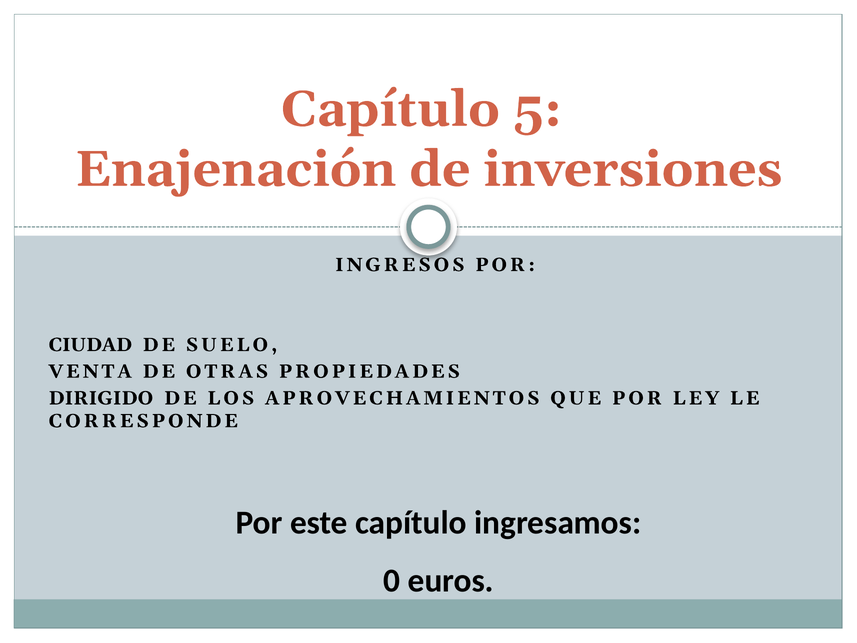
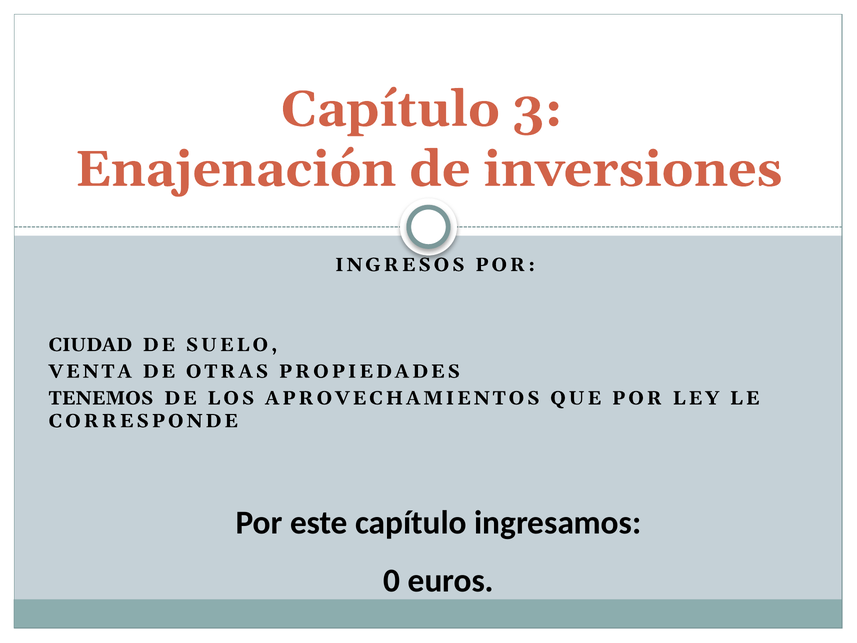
5: 5 -> 3 (538, 109)
DIRIGIDO: DIRIGIDO -> TENEMOS (101, 398)
